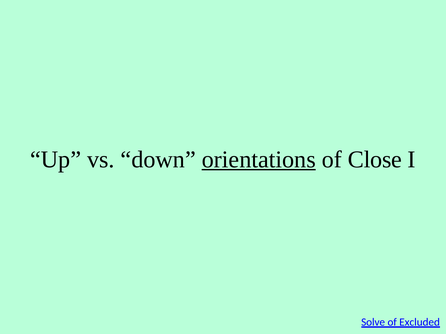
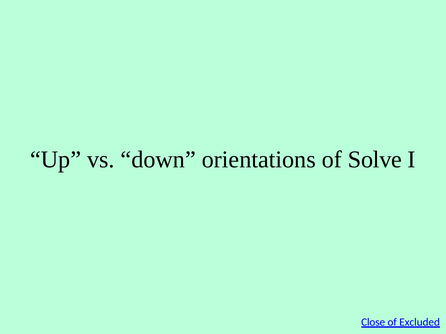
orientations underline: present -> none (259, 160)
Close: Close -> Solve (375, 160)
Solve: Solve -> Close (373, 323)
